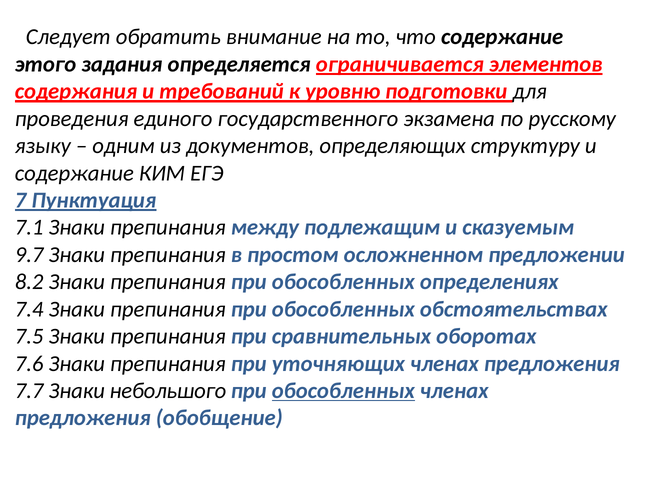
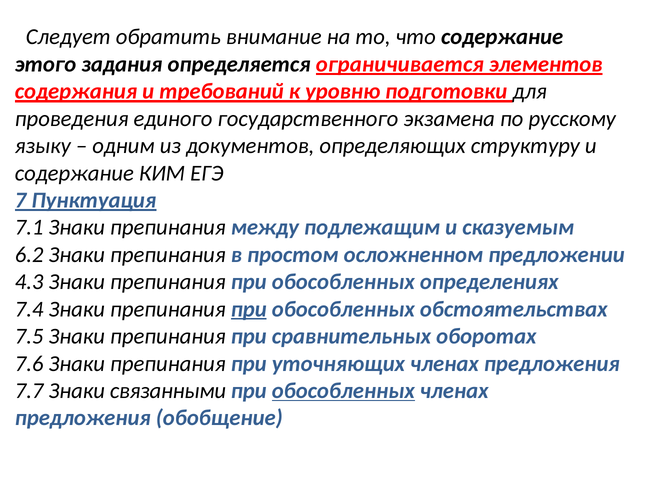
9.7: 9.7 -> 6.2 (29, 255)
8.2: 8.2 -> 4.3 (29, 282)
при underline: none -> present (249, 309)
небольшого: небольшого -> связанными (168, 391)
